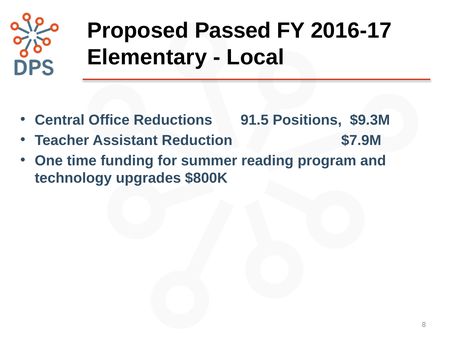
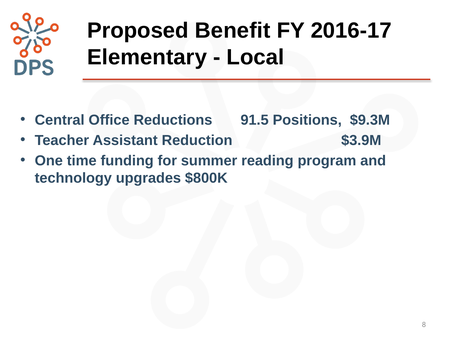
Passed: Passed -> Benefit (233, 31)
$7.9M: $7.9M -> $3.9M (361, 140)
